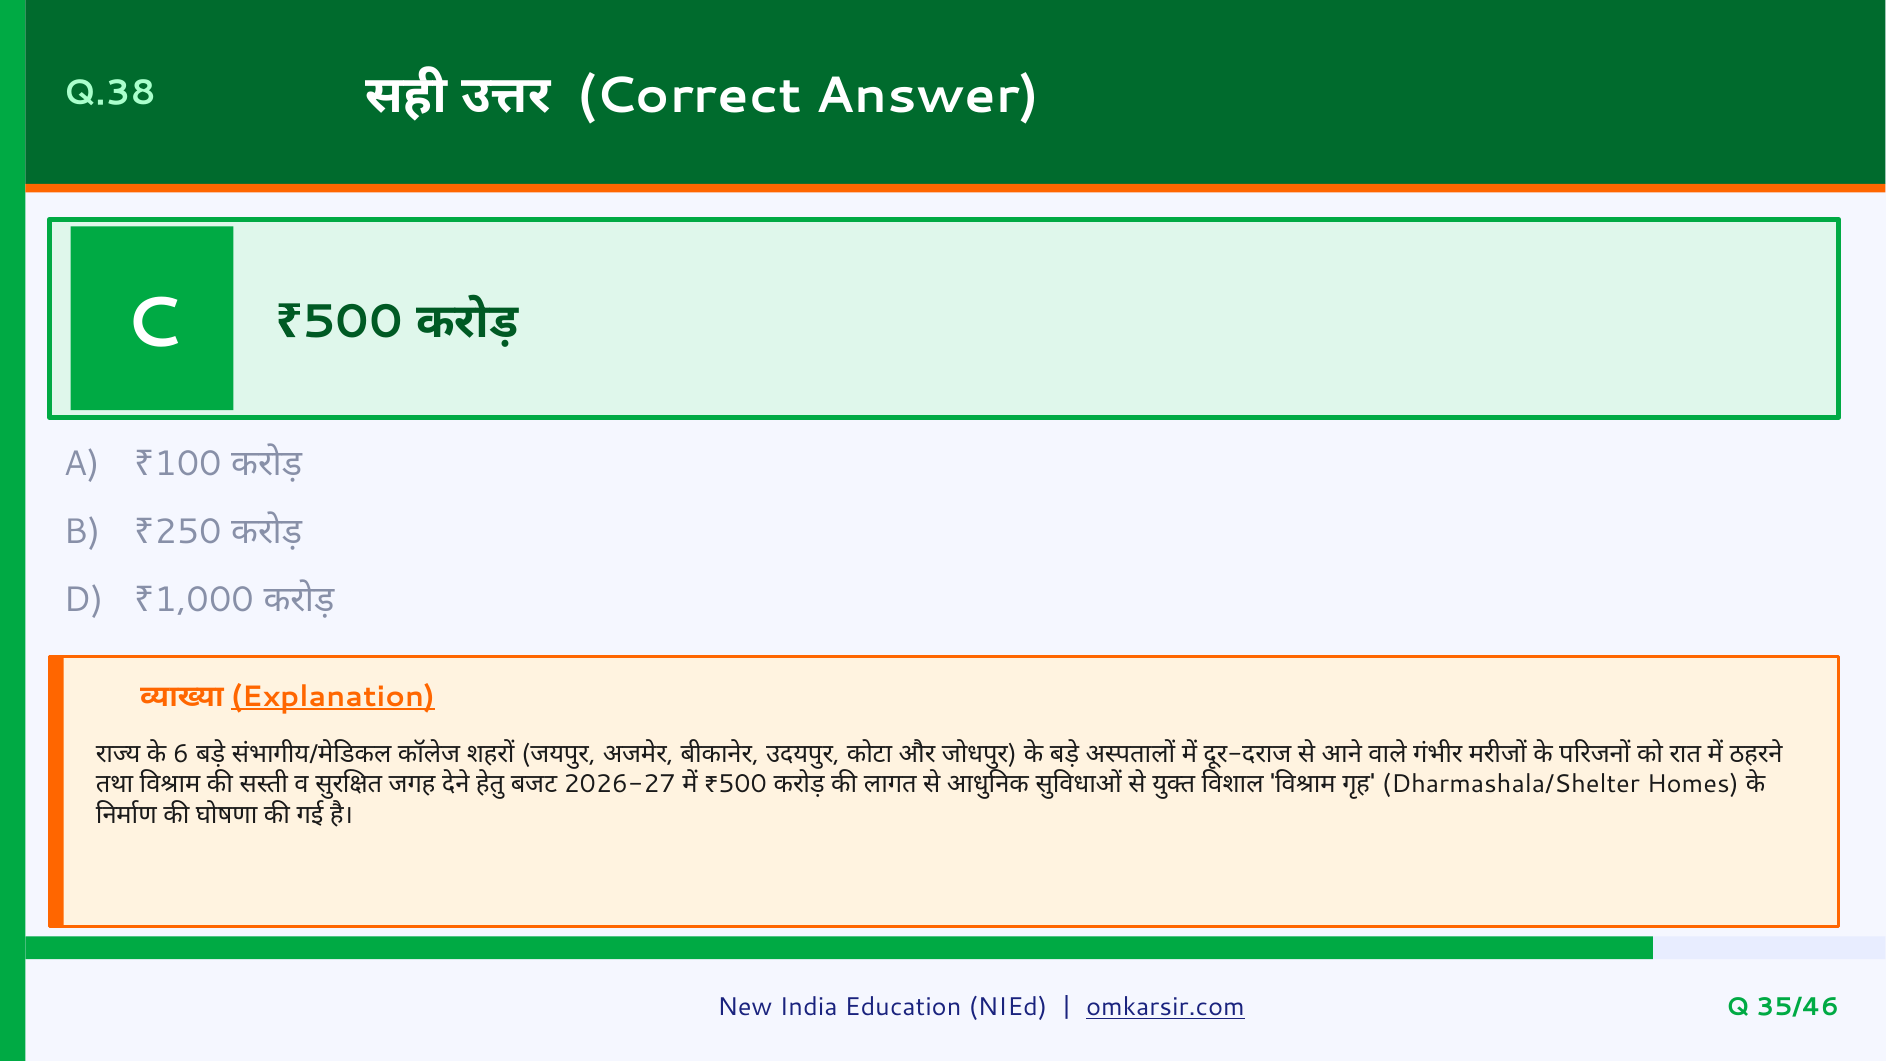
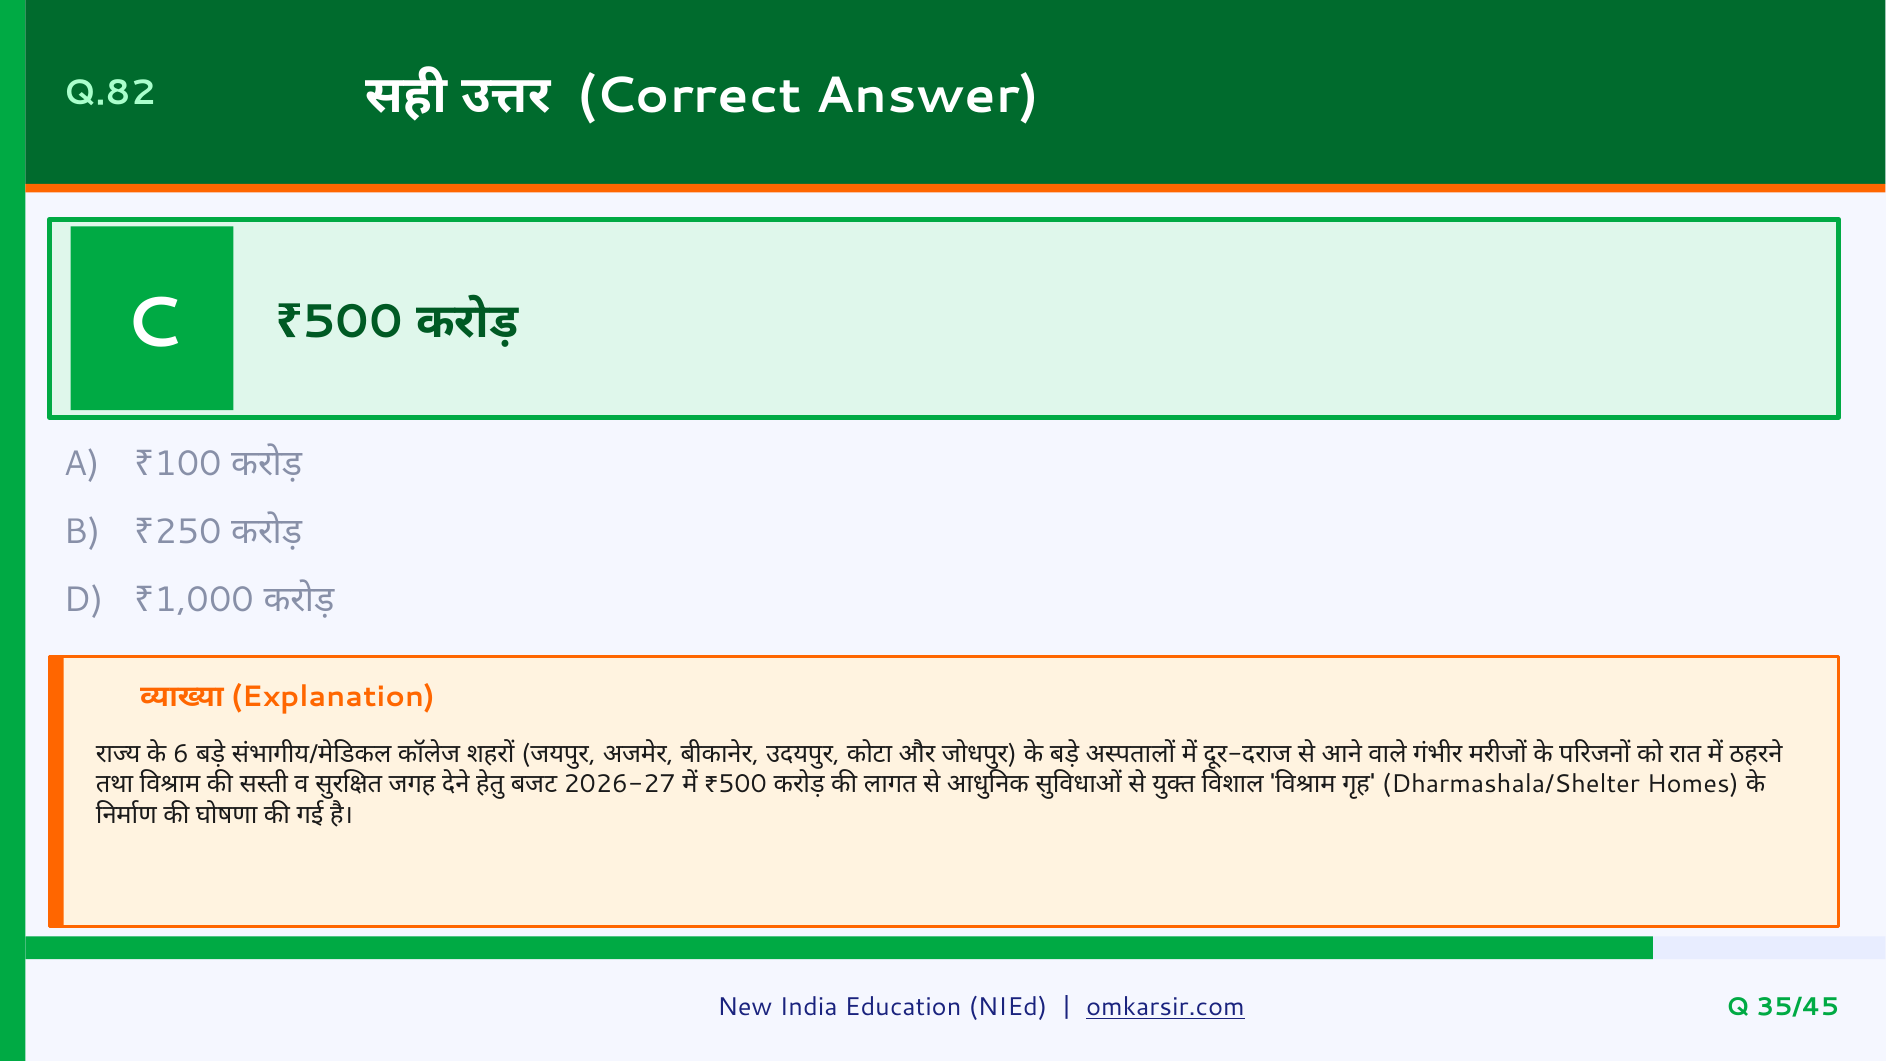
Q.38: Q.38 -> Q.82 (110, 93)
Explanation underline: present -> none (333, 697)
35/46: 35/46 -> 35/45 (1798, 1007)
